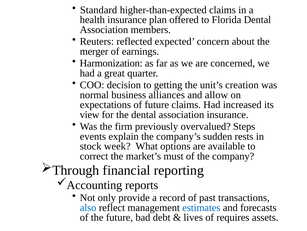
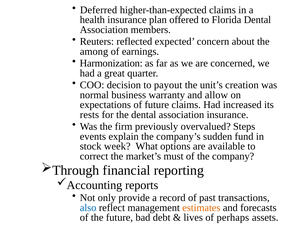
Standard: Standard -> Deferred (99, 10)
merger: merger -> among (94, 51)
getting: getting -> payout (168, 85)
alliances: alliances -> warranty (167, 95)
view: view -> rests (89, 114)
rests: rests -> fund (244, 136)
estimates colour: blue -> orange (201, 207)
requires: requires -> perhaps (233, 217)
